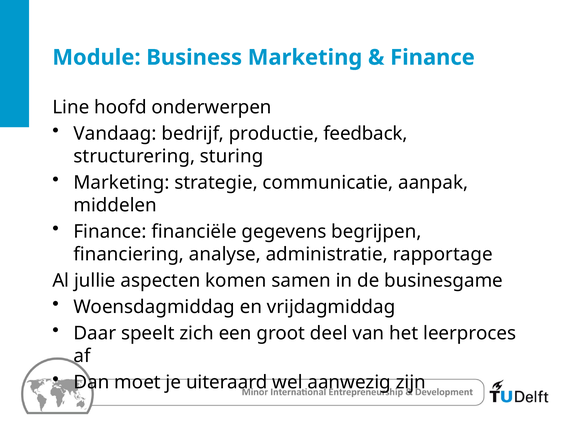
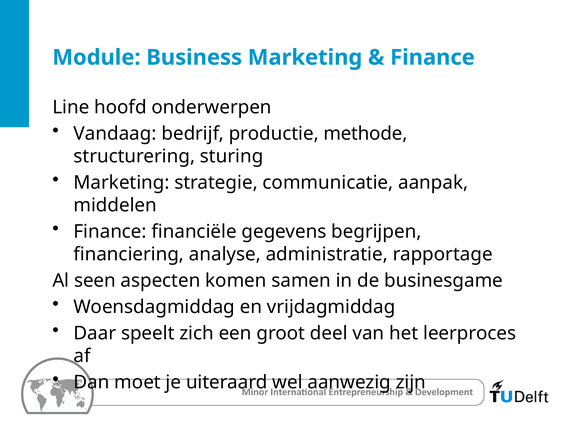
feedback: feedback -> methode (365, 134)
jullie: jullie -> seen (95, 280)
